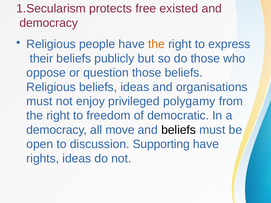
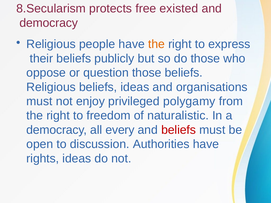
1.Secularism: 1.Secularism -> 8.Secularism (51, 8)
democratic: democratic -> naturalistic (178, 116)
move: move -> every (120, 130)
beliefs colour: black -> red (179, 130)
Supporting: Supporting -> Authorities (161, 144)
